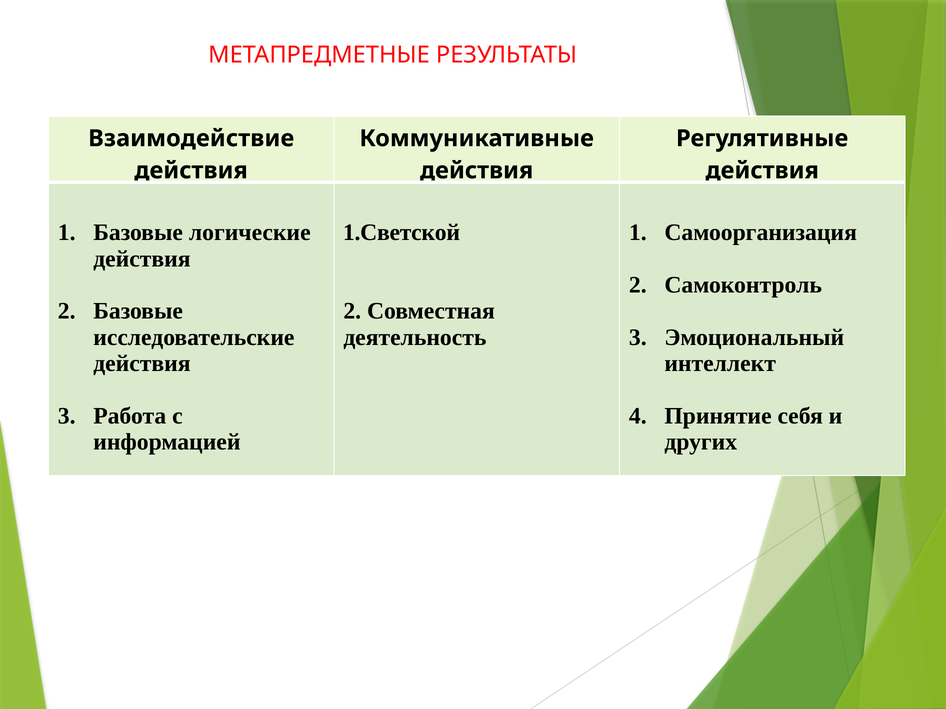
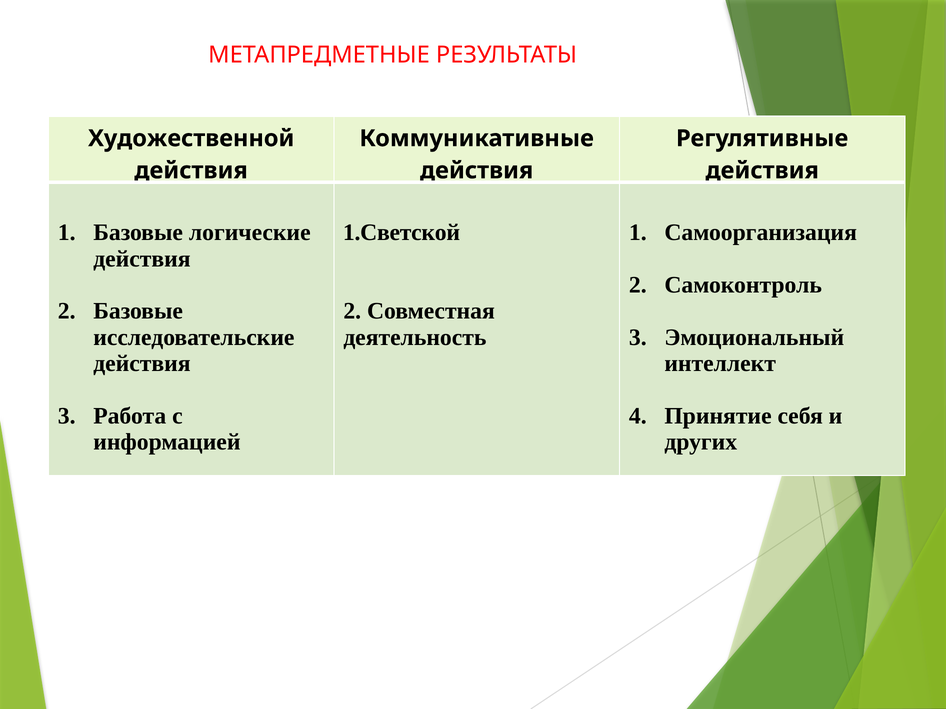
Взаимодействие: Взаимодействие -> Художественной (191, 138)
